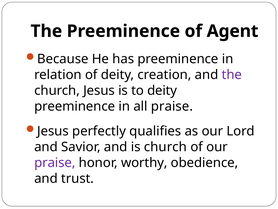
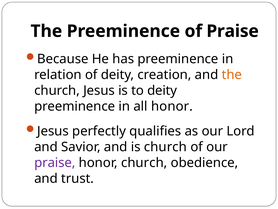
of Agent: Agent -> Praise (233, 31)
the colour: purple -> orange (232, 75)
all praise: praise -> honor (172, 106)
honor worthy: worthy -> church (144, 162)
